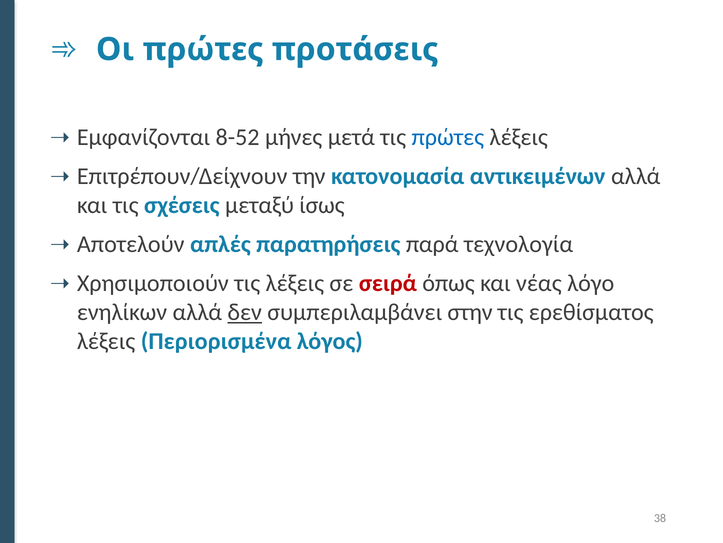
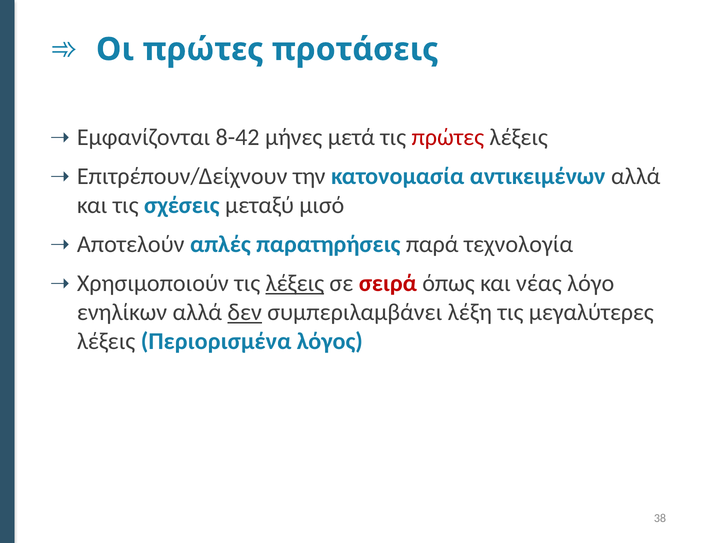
8-52: 8-52 -> 8-42 (238, 137)
πρώτες colour: blue -> red (448, 137)
ίσως: ίσως -> μισό (322, 205)
λέξεις underline: none -> present (295, 283)
στην: στην -> λέξη (470, 312)
ερεθίσματος: ερεθίσματος -> μεγαλύτερες (591, 312)
